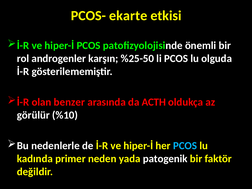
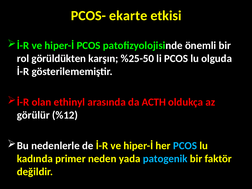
androgenler: androgenler -> görüldükten (59, 59)
benzer: benzer -> ethinyl (69, 102)
%10: %10 -> %12 (65, 115)
patogenik colour: white -> light blue (165, 159)
